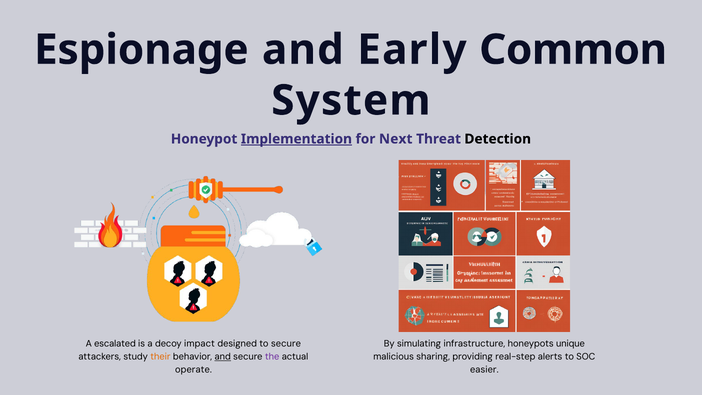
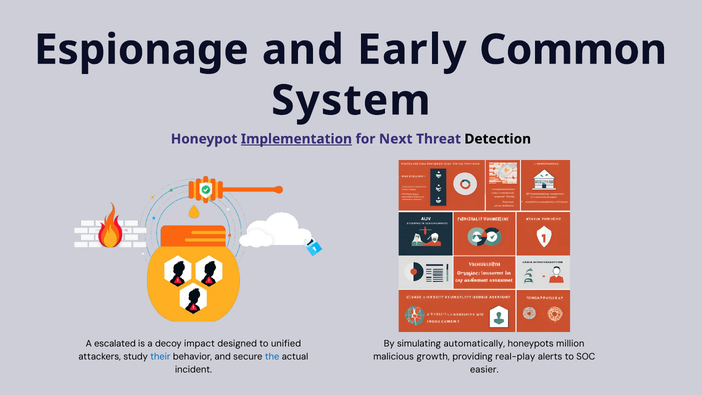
to secure: secure -> unified (286, 344)
infrastructure: infrastructure -> automatically (474, 344)
unique: unique -> million (570, 344)
their colour: orange -> blue (160, 357)
and underline: present -> none (223, 357)
the colour: purple -> blue (272, 357)
sharing: sharing -> growth (433, 357)
real-step: real-step -> real-play (515, 357)
operate: operate -> incident (194, 370)
